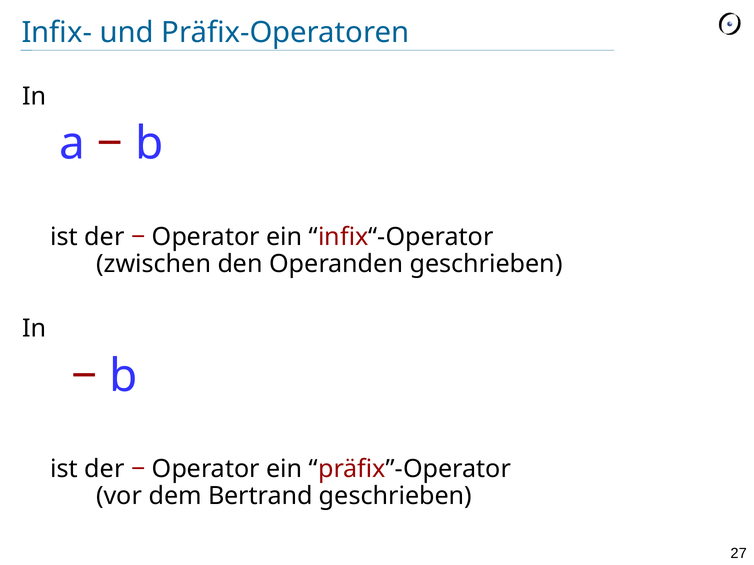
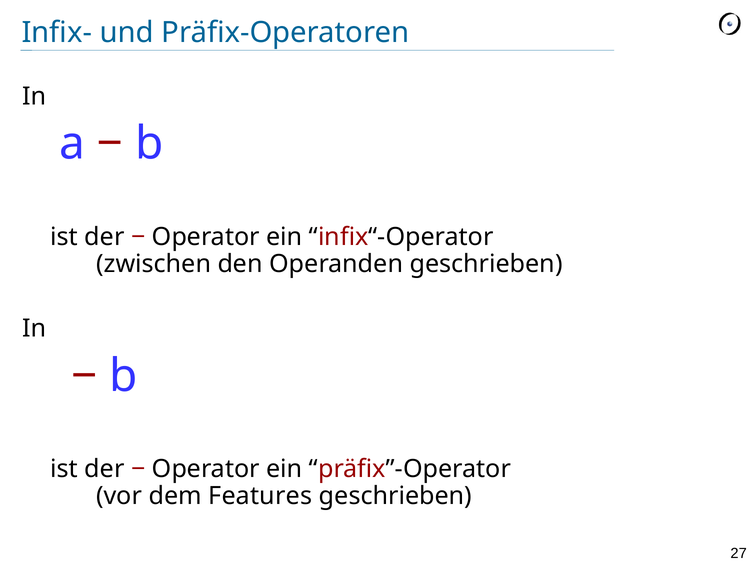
Bertrand: Bertrand -> Features (260, 497)
